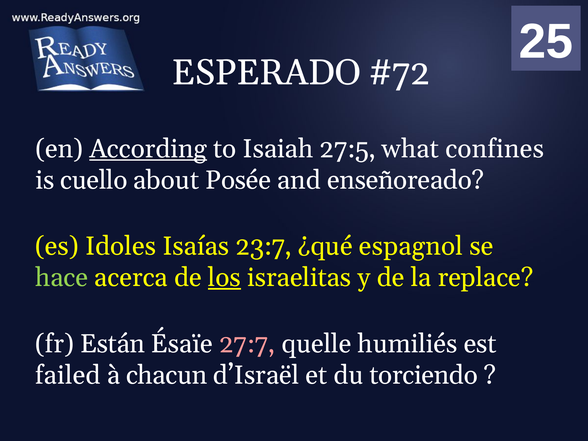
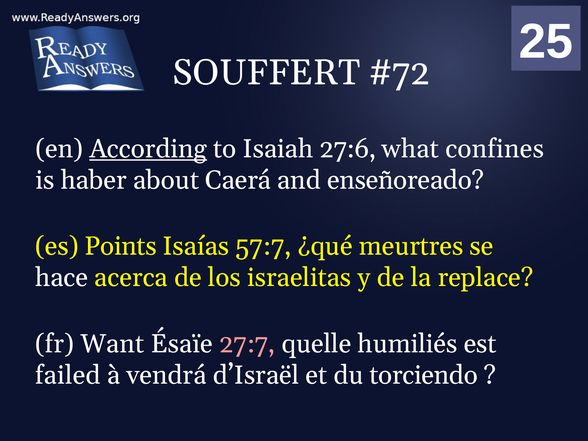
ESPERADO: ESPERADO -> SOUFFERT (266, 73)
27:5: 27:5 -> 27:6 (348, 149)
cuello: cuello -> haber (94, 180)
Posée: Posée -> Caerá (238, 180)
Idoles: Idoles -> Points (121, 246)
23:7: 23:7 -> 57:7 (263, 246)
espagnol: espagnol -> meurtres (411, 246)
hace colour: light green -> white (62, 278)
los underline: present -> none (224, 278)
Están: Están -> Want (112, 344)
chacun: chacun -> vendrá (167, 375)
